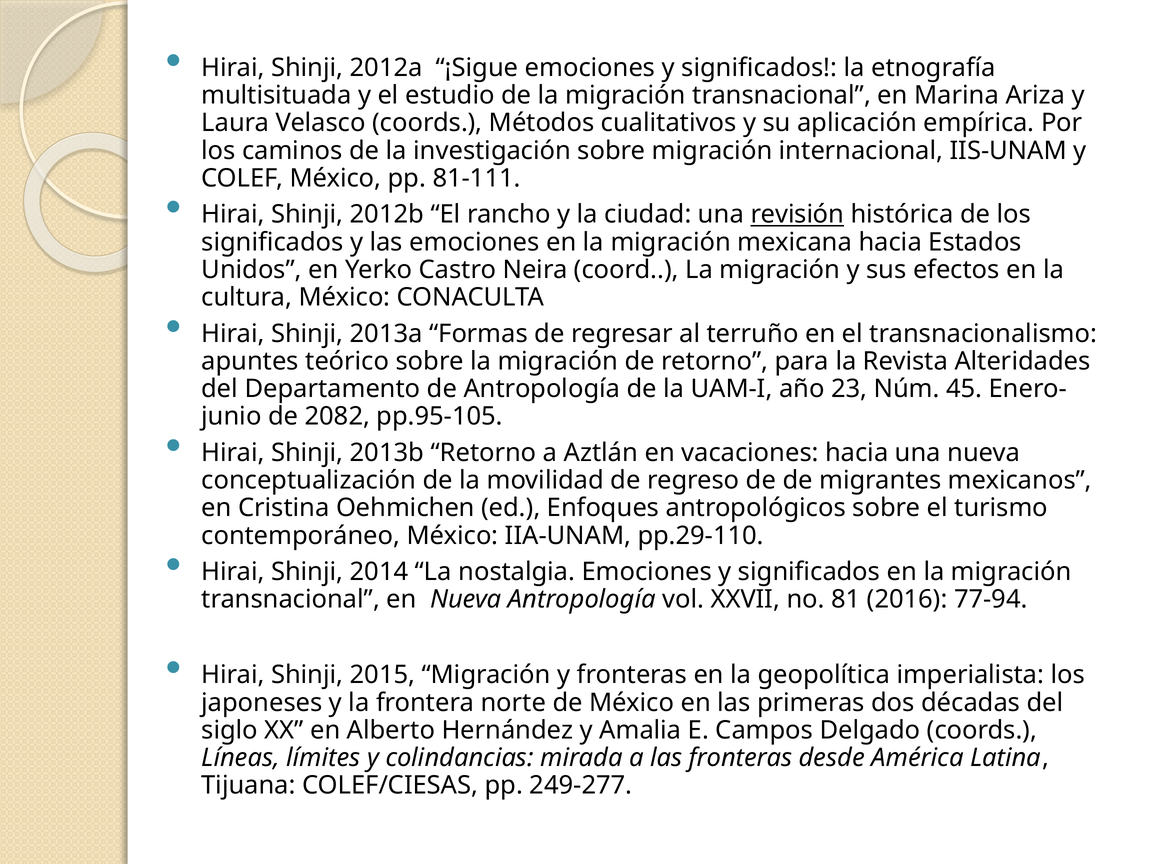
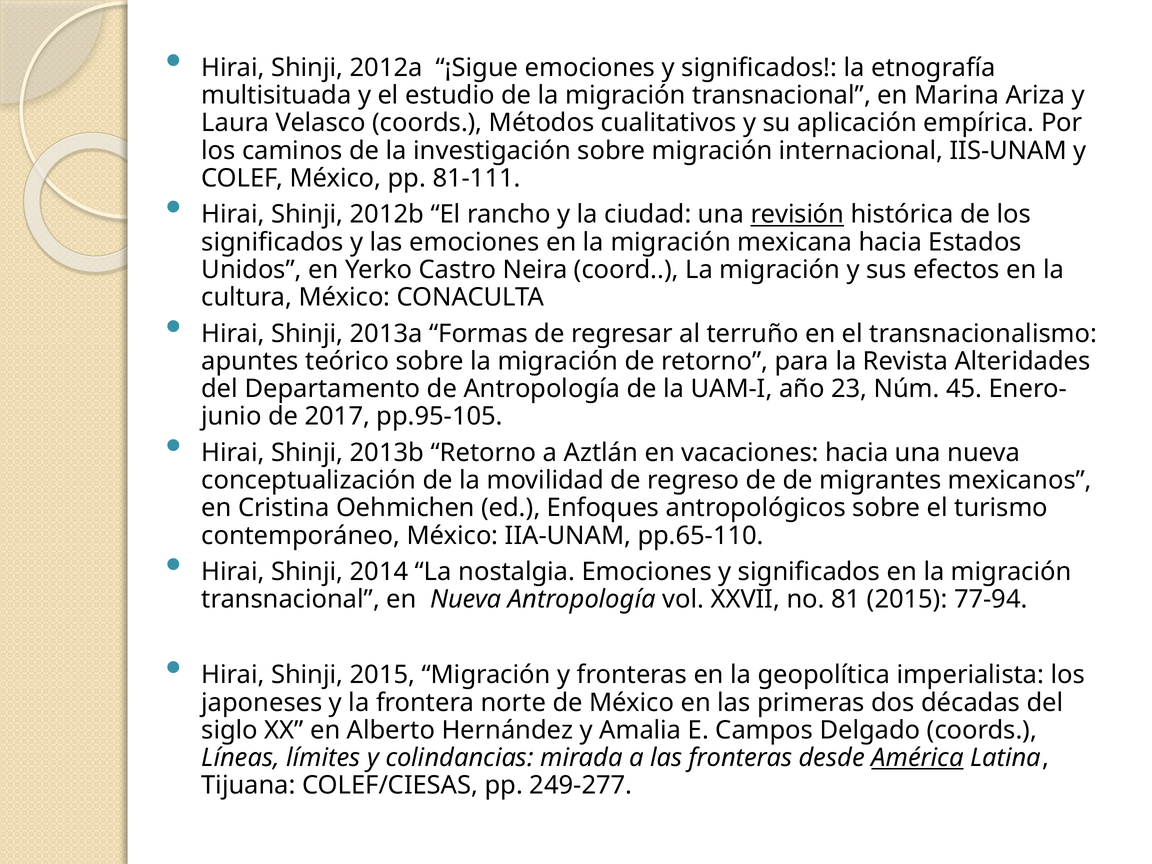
2082: 2082 -> 2017 (337, 416)
pp.29-110: pp.29-110 -> pp.65-110 (701, 536)
81 2016: 2016 -> 2015 (907, 599)
América underline: none -> present (917, 758)
